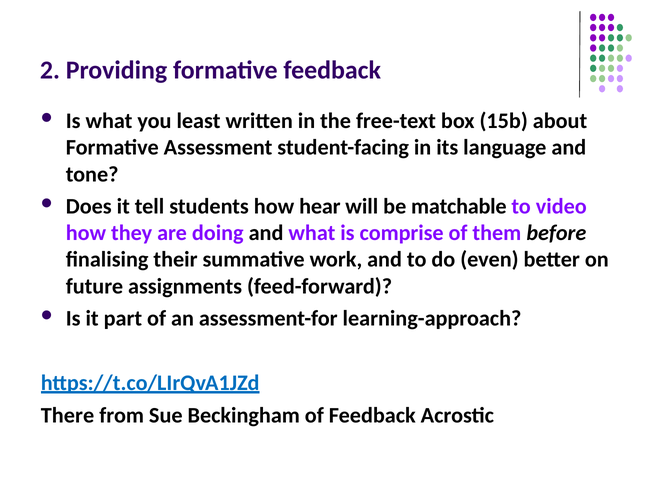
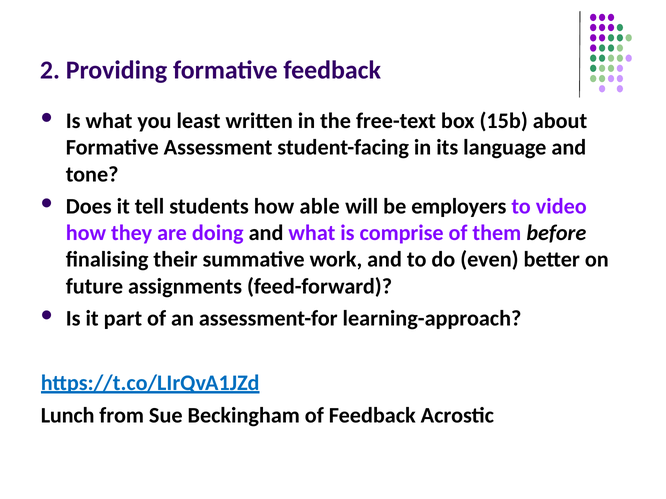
hear: hear -> able (320, 207)
matchable: matchable -> employers (459, 207)
There: There -> Lunch (68, 416)
